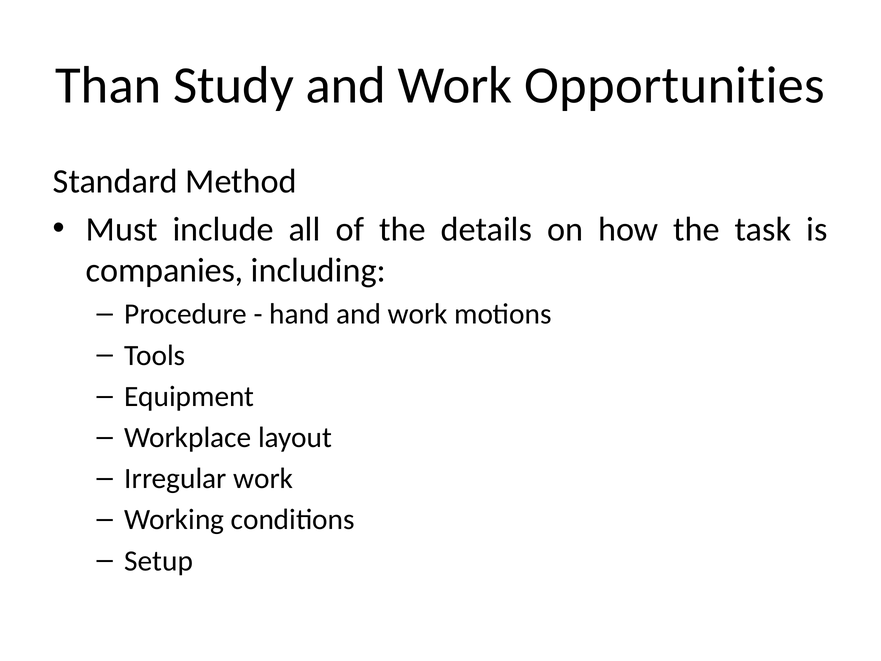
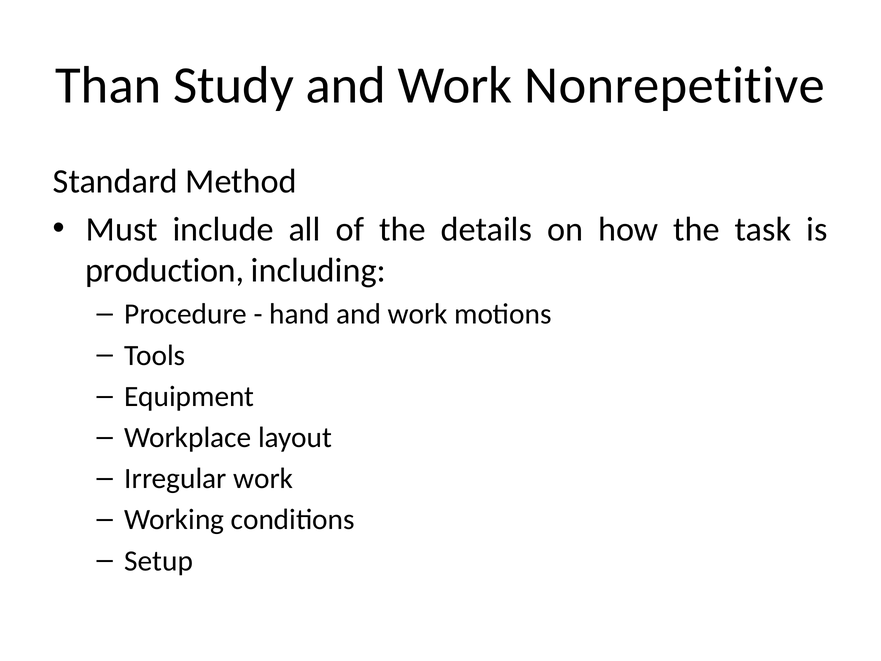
Opportunities: Opportunities -> Nonrepetitive (675, 85)
companies: companies -> production (165, 270)
